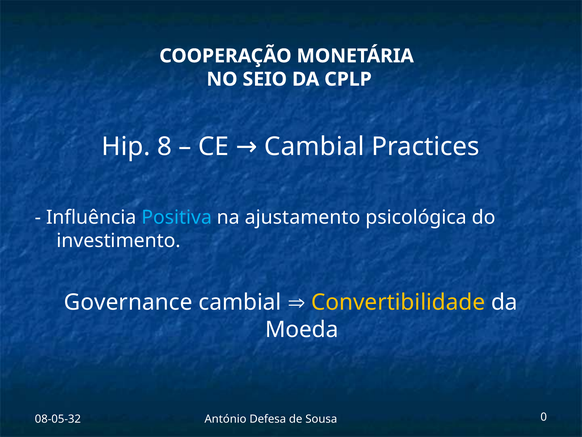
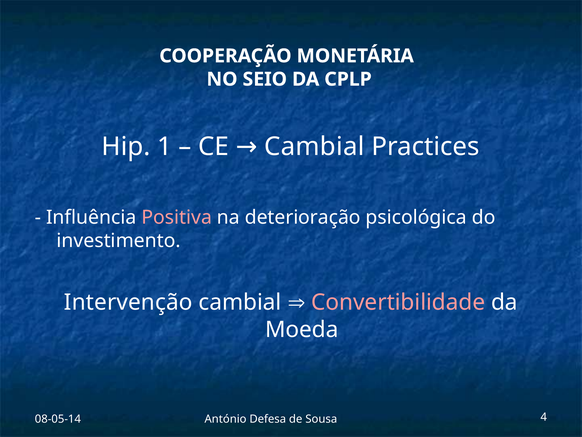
8: 8 -> 1 (164, 146)
Positiva colour: light blue -> pink (177, 217)
ajustamento: ajustamento -> deterioração (303, 217)
Governance: Governance -> Intervenção (128, 302)
Convertibilidade colour: yellow -> pink (398, 302)
08-05-32: 08-05-32 -> 08-05-14 (58, 419)
0: 0 -> 4 (544, 417)
